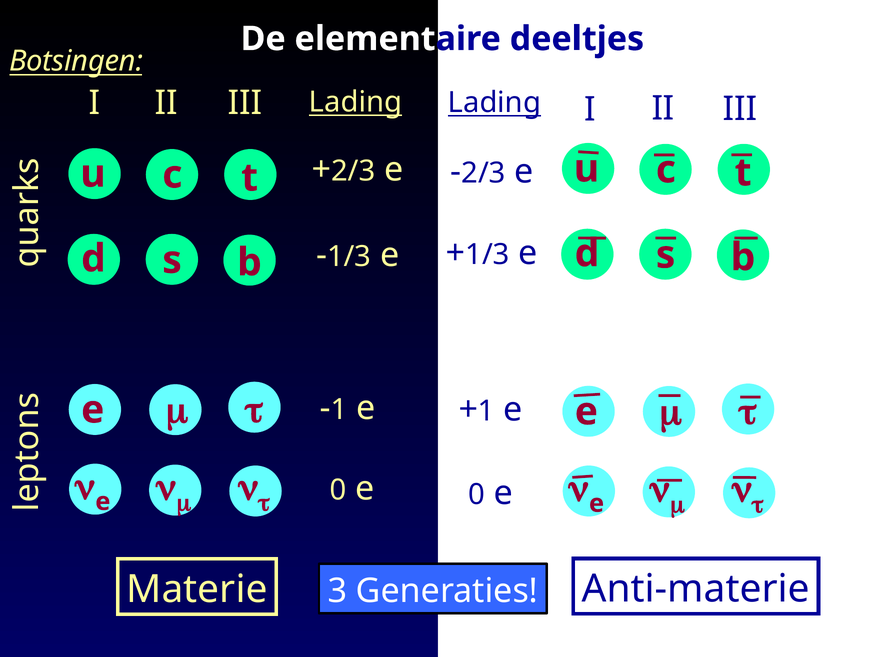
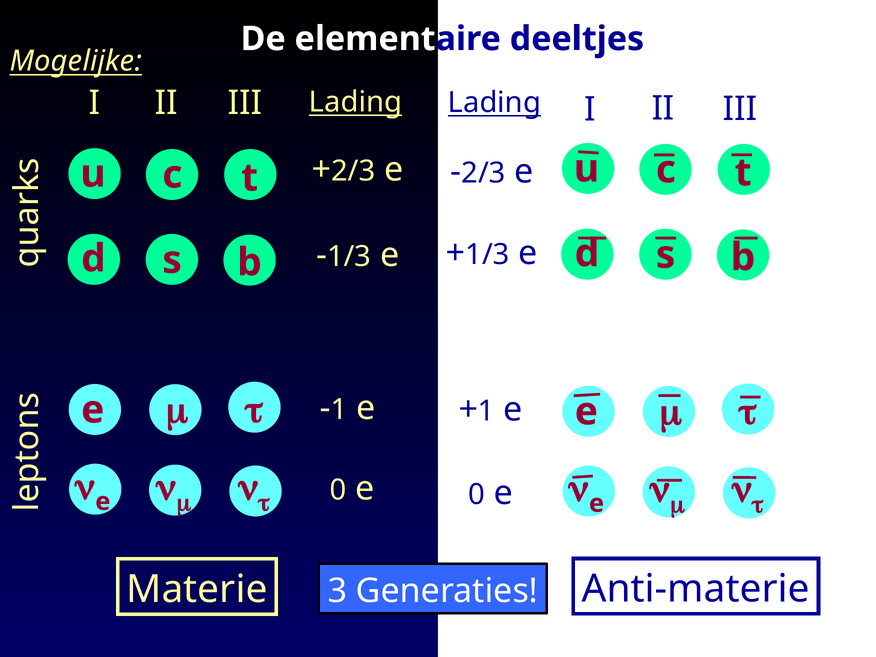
Botsingen: Botsingen -> Mogelijke (76, 61)
